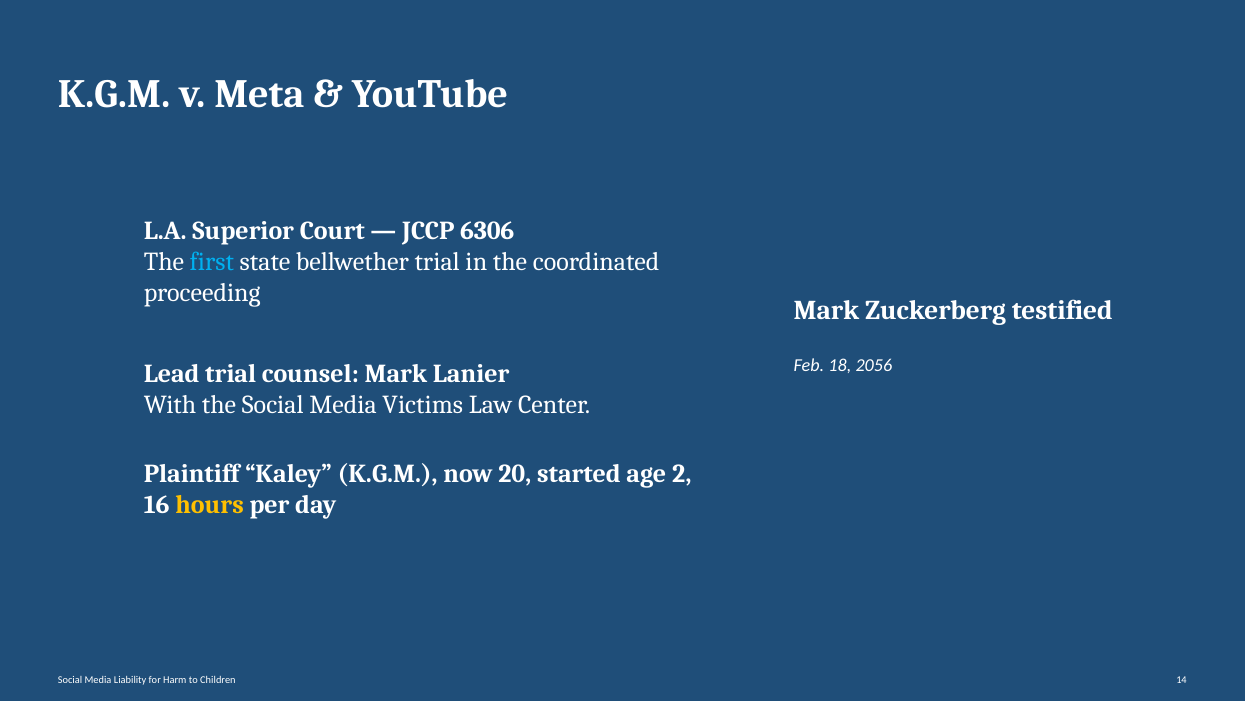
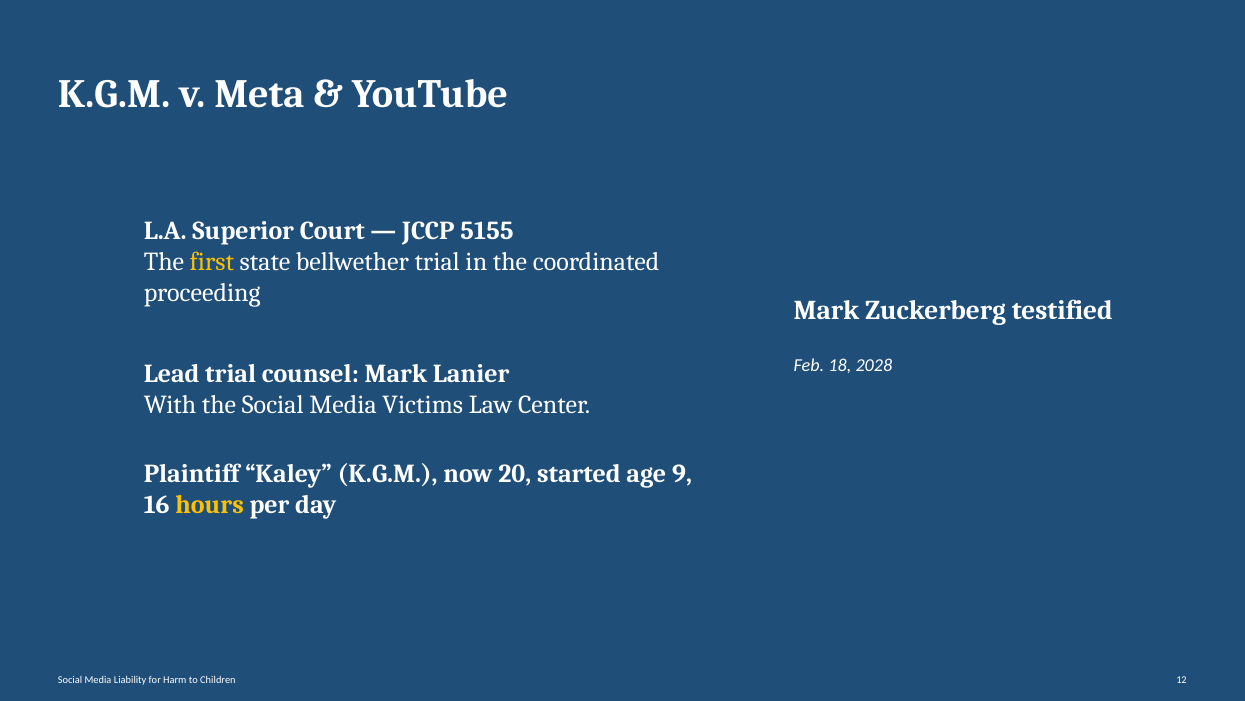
6306: 6306 -> 5155 (487, 231)
first colour: light blue -> yellow (212, 262)
2056: 2056 -> 2028 (874, 365)
2: 2 -> 9 (682, 474)
14: 14 -> 12 (1182, 680)
